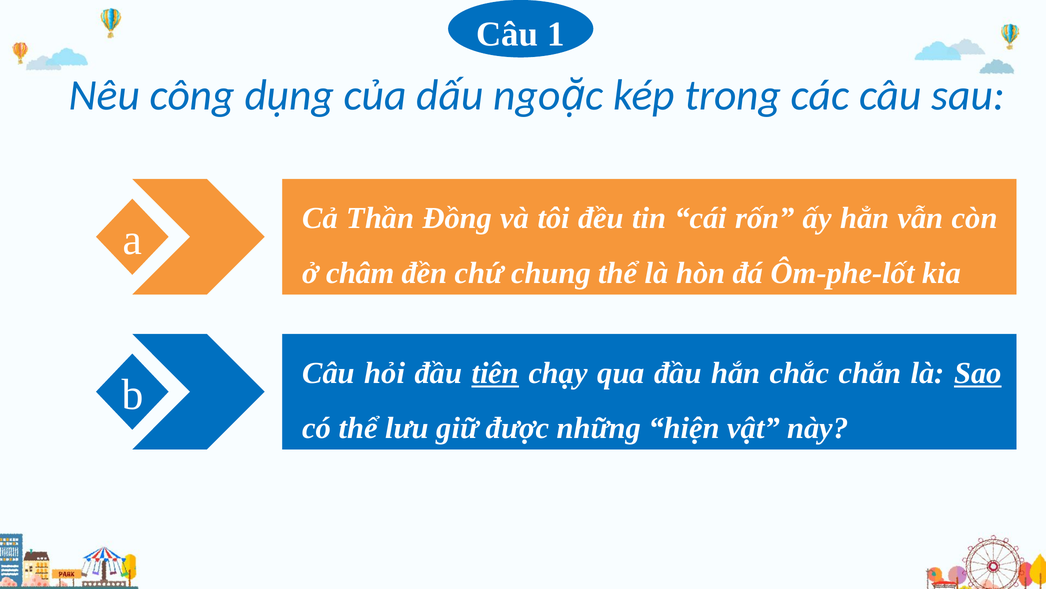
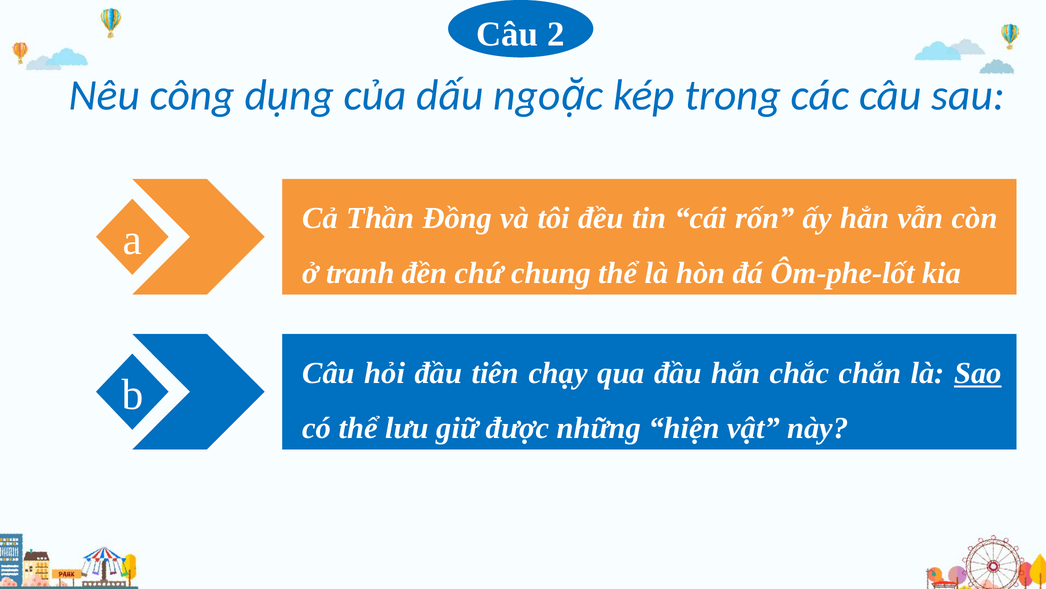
1: 1 -> 2 (556, 34)
châm: châm -> tranh (360, 273)
tiên underline: present -> none (495, 373)
